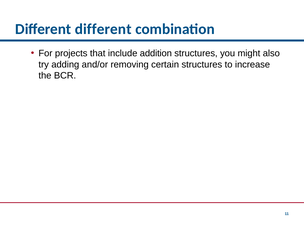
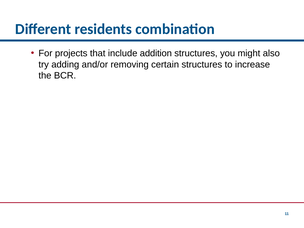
Different different: different -> residents (103, 29)
